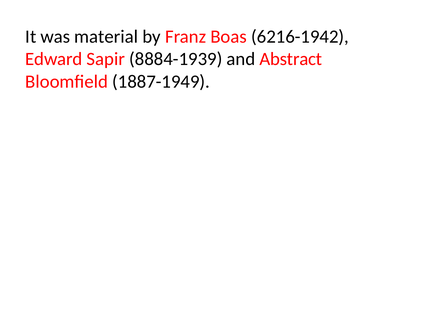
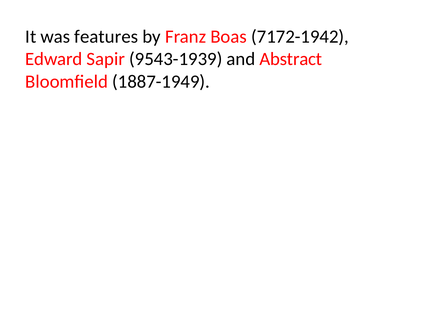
material: material -> features (106, 37)
6216-1942: 6216-1942 -> 7172-1942 (300, 37)
8884-1939: 8884-1939 -> 9543-1939 (176, 59)
